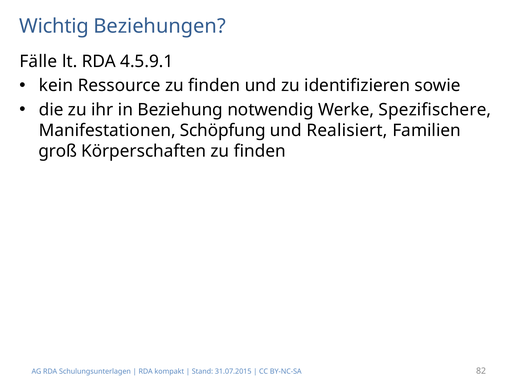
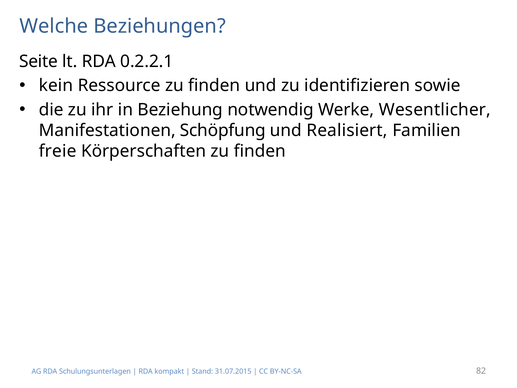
Wichtig: Wichtig -> Welche (54, 26)
Fälle: Fälle -> Seite (39, 61)
4.5.9.1: 4.5.9.1 -> 0.2.2.1 (147, 61)
Spezifischere: Spezifischere -> Wesentlicher (435, 110)
groß: groß -> freie (58, 151)
